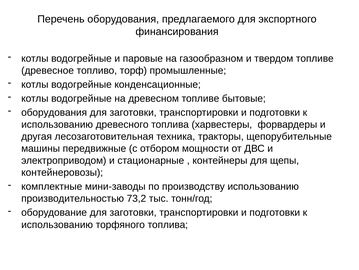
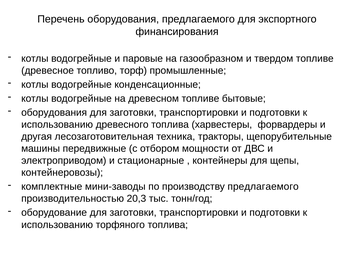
производству использованию: использованию -> предлагаемого (263, 186)
73,2: 73,2 -> 20,3 (136, 198)
